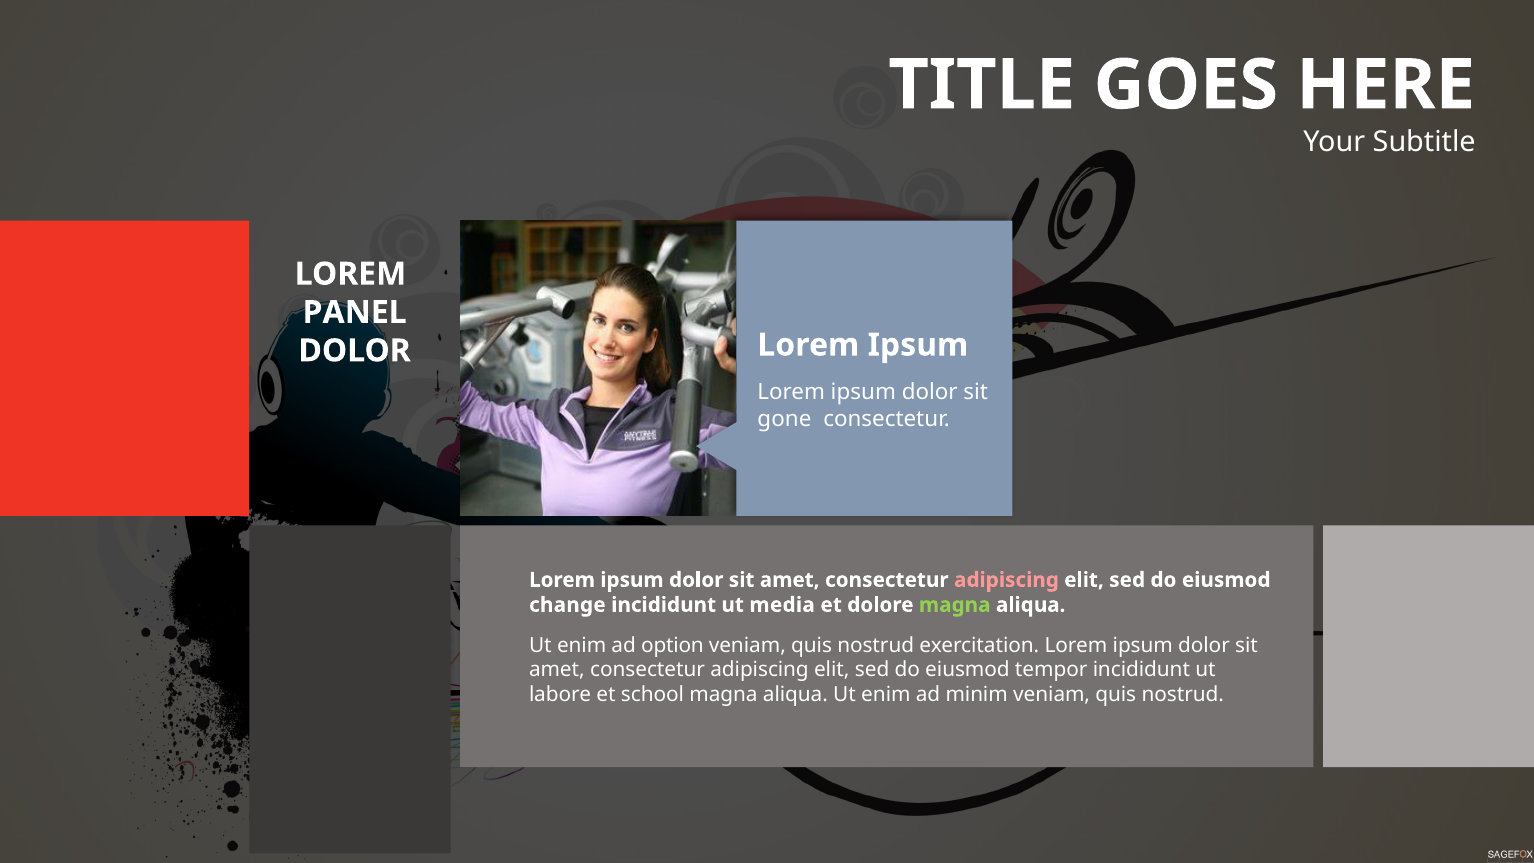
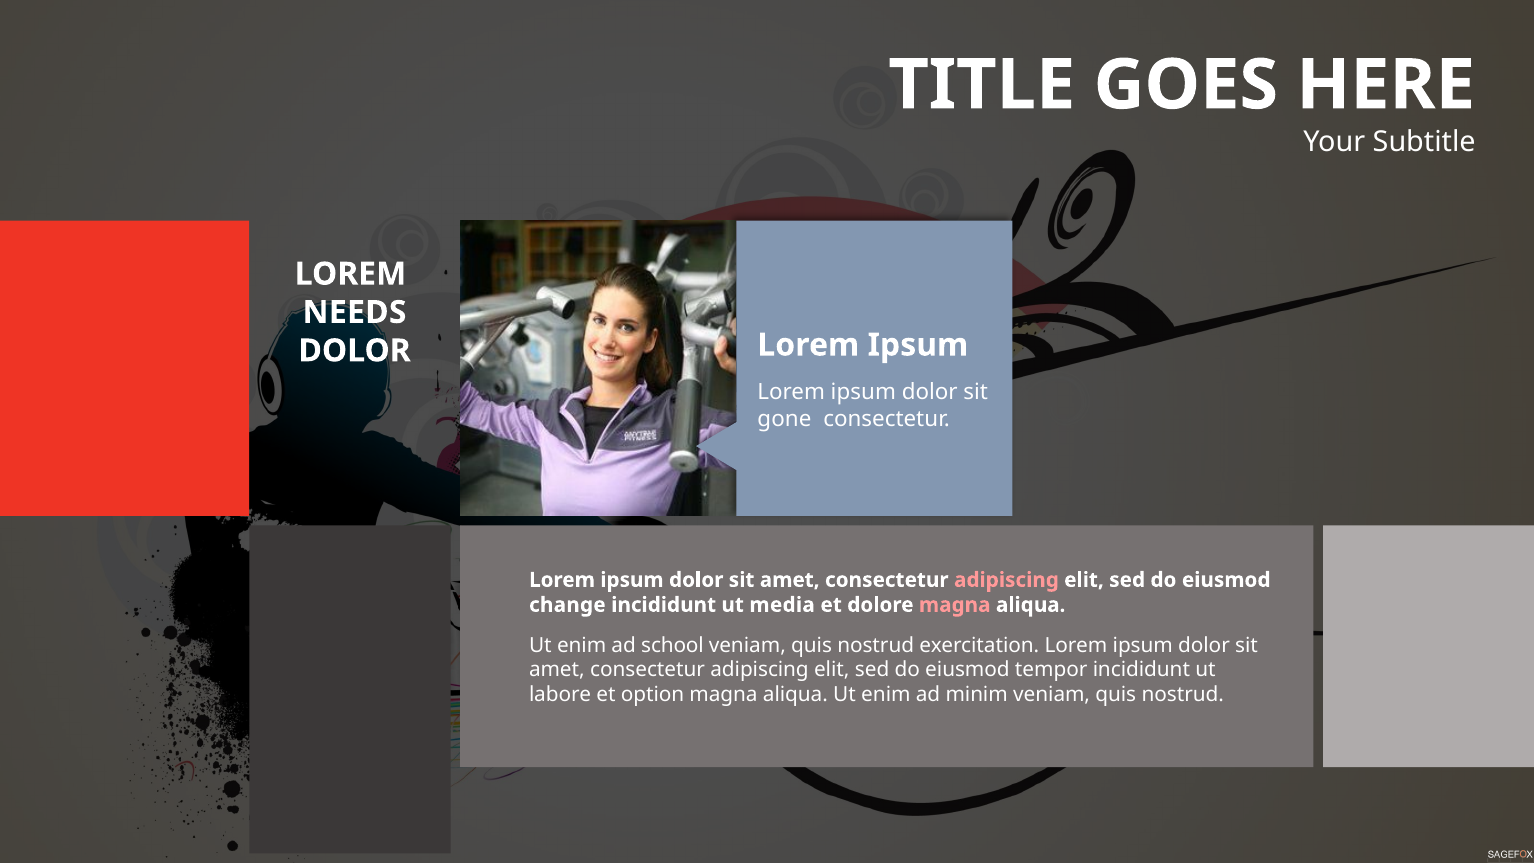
PANEL: PANEL -> NEEDS (355, 312)
magna colour: light green -> pink (955, 605)
option: option -> school (673, 645)
school: school -> option (653, 695)
